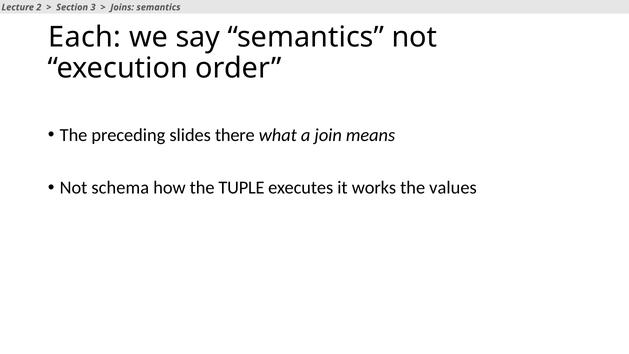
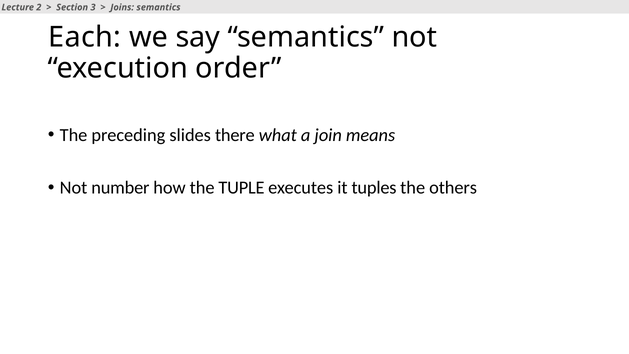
schema: schema -> number (120, 188)
works: works -> tuples (374, 188)
values: values -> others (453, 188)
